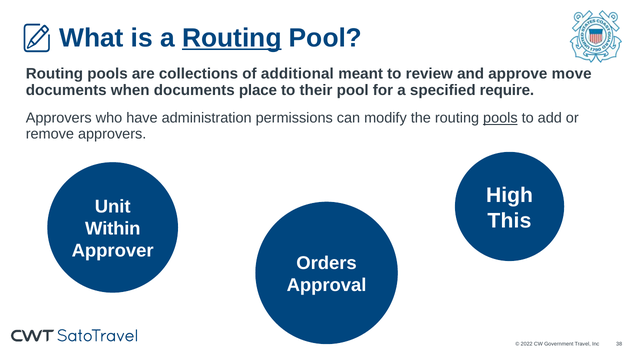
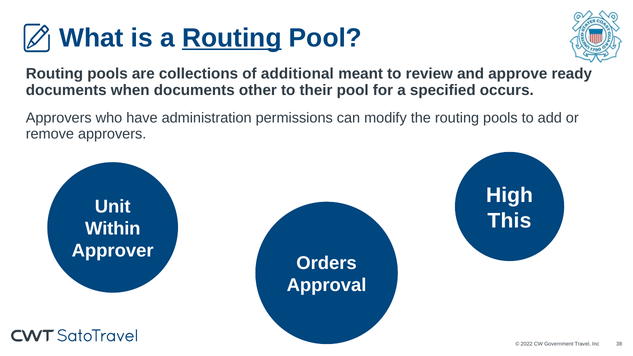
move: move -> ready (572, 74)
place: place -> other (258, 90)
require: require -> occurs (507, 90)
pools underline: present -> none (500, 118)
